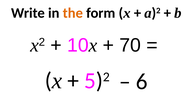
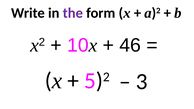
the colour: orange -> purple (73, 13)
70: 70 -> 46 (130, 45)
6: 6 -> 3 (142, 82)
